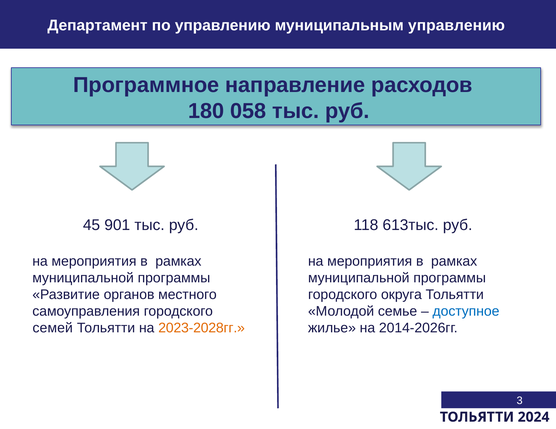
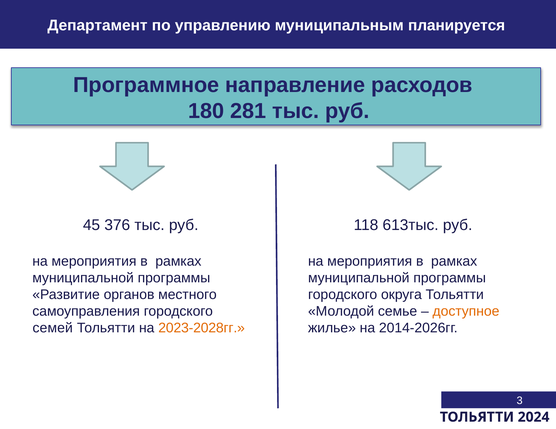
муниципальным управлению: управлению -> планируется (457, 26)
058: 058 -> 281 (248, 111)
901: 901 -> 376 (117, 225)
доступное colour: blue -> orange (466, 311)
